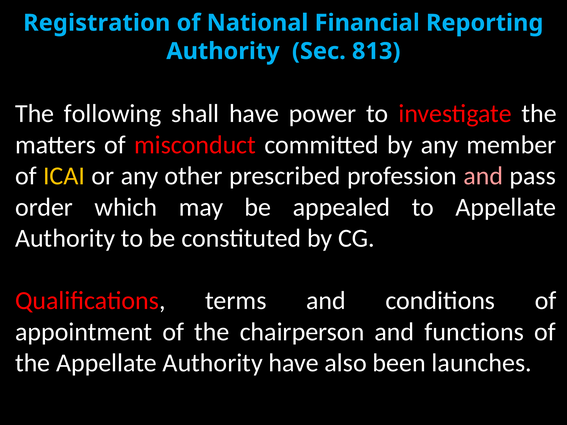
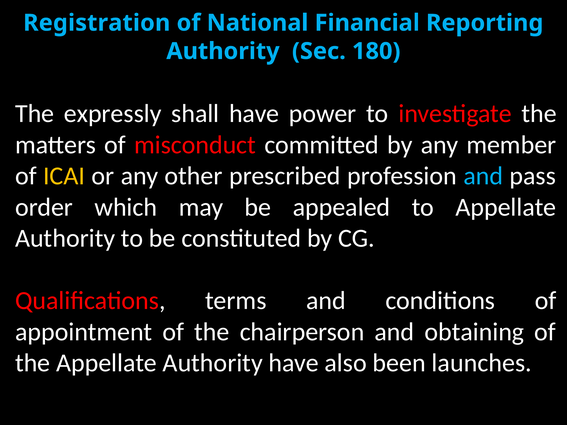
813: 813 -> 180 (376, 51)
following: following -> expressly (113, 114)
and colour: pink -> light blue (483, 176)
functions: functions -> obtaining (474, 332)
